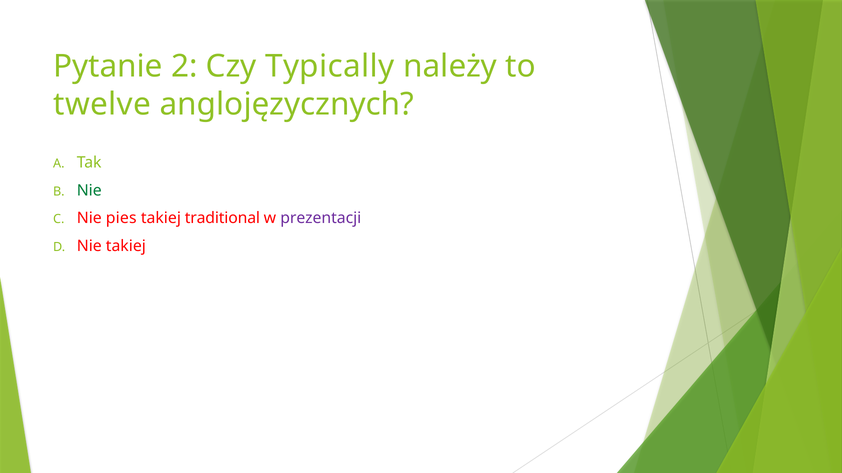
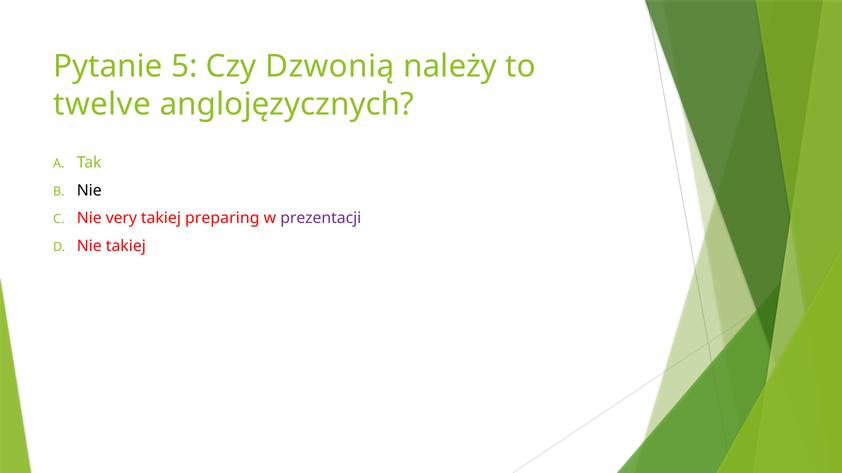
2: 2 -> 5 (184, 66)
Typically: Typically -> Dzwonią (330, 66)
Nie colour: green -> black (89, 191)
pies: pies -> very (121, 218)
traditional: traditional -> preparing (222, 218)
